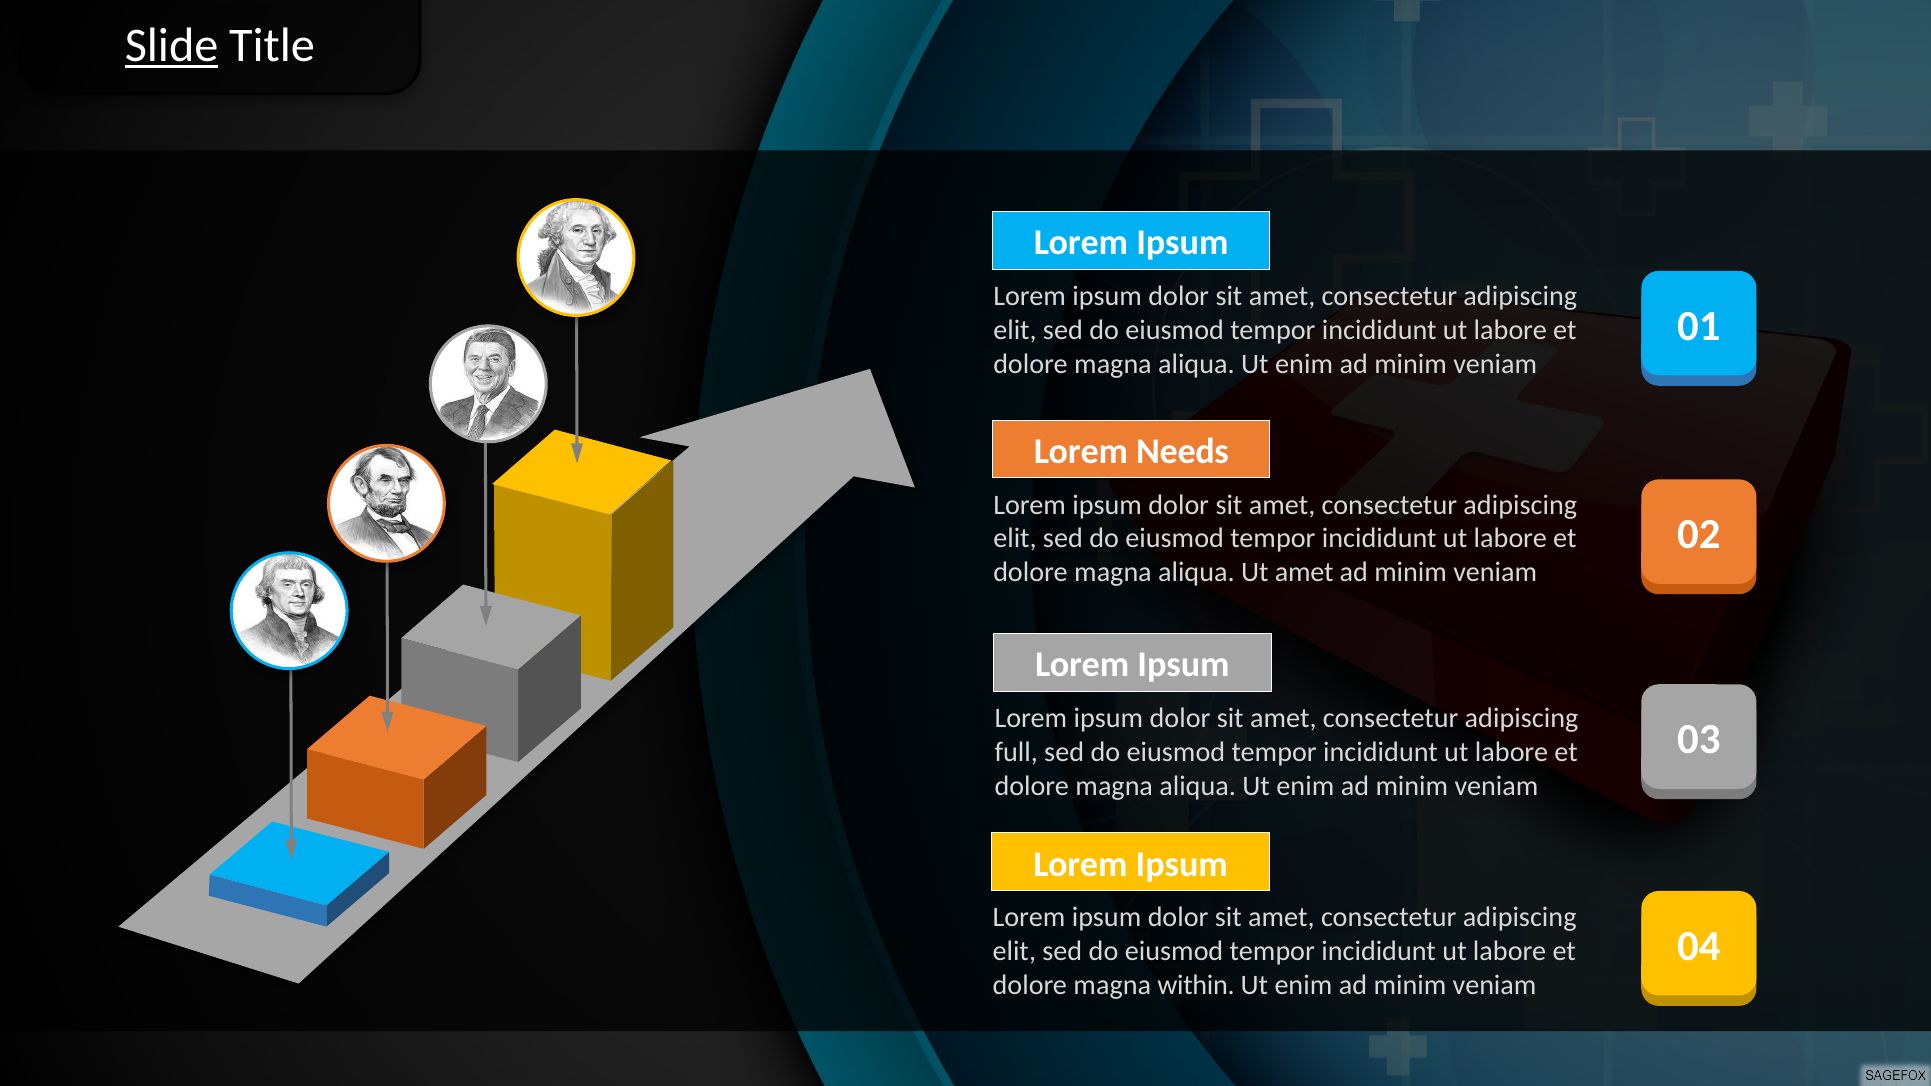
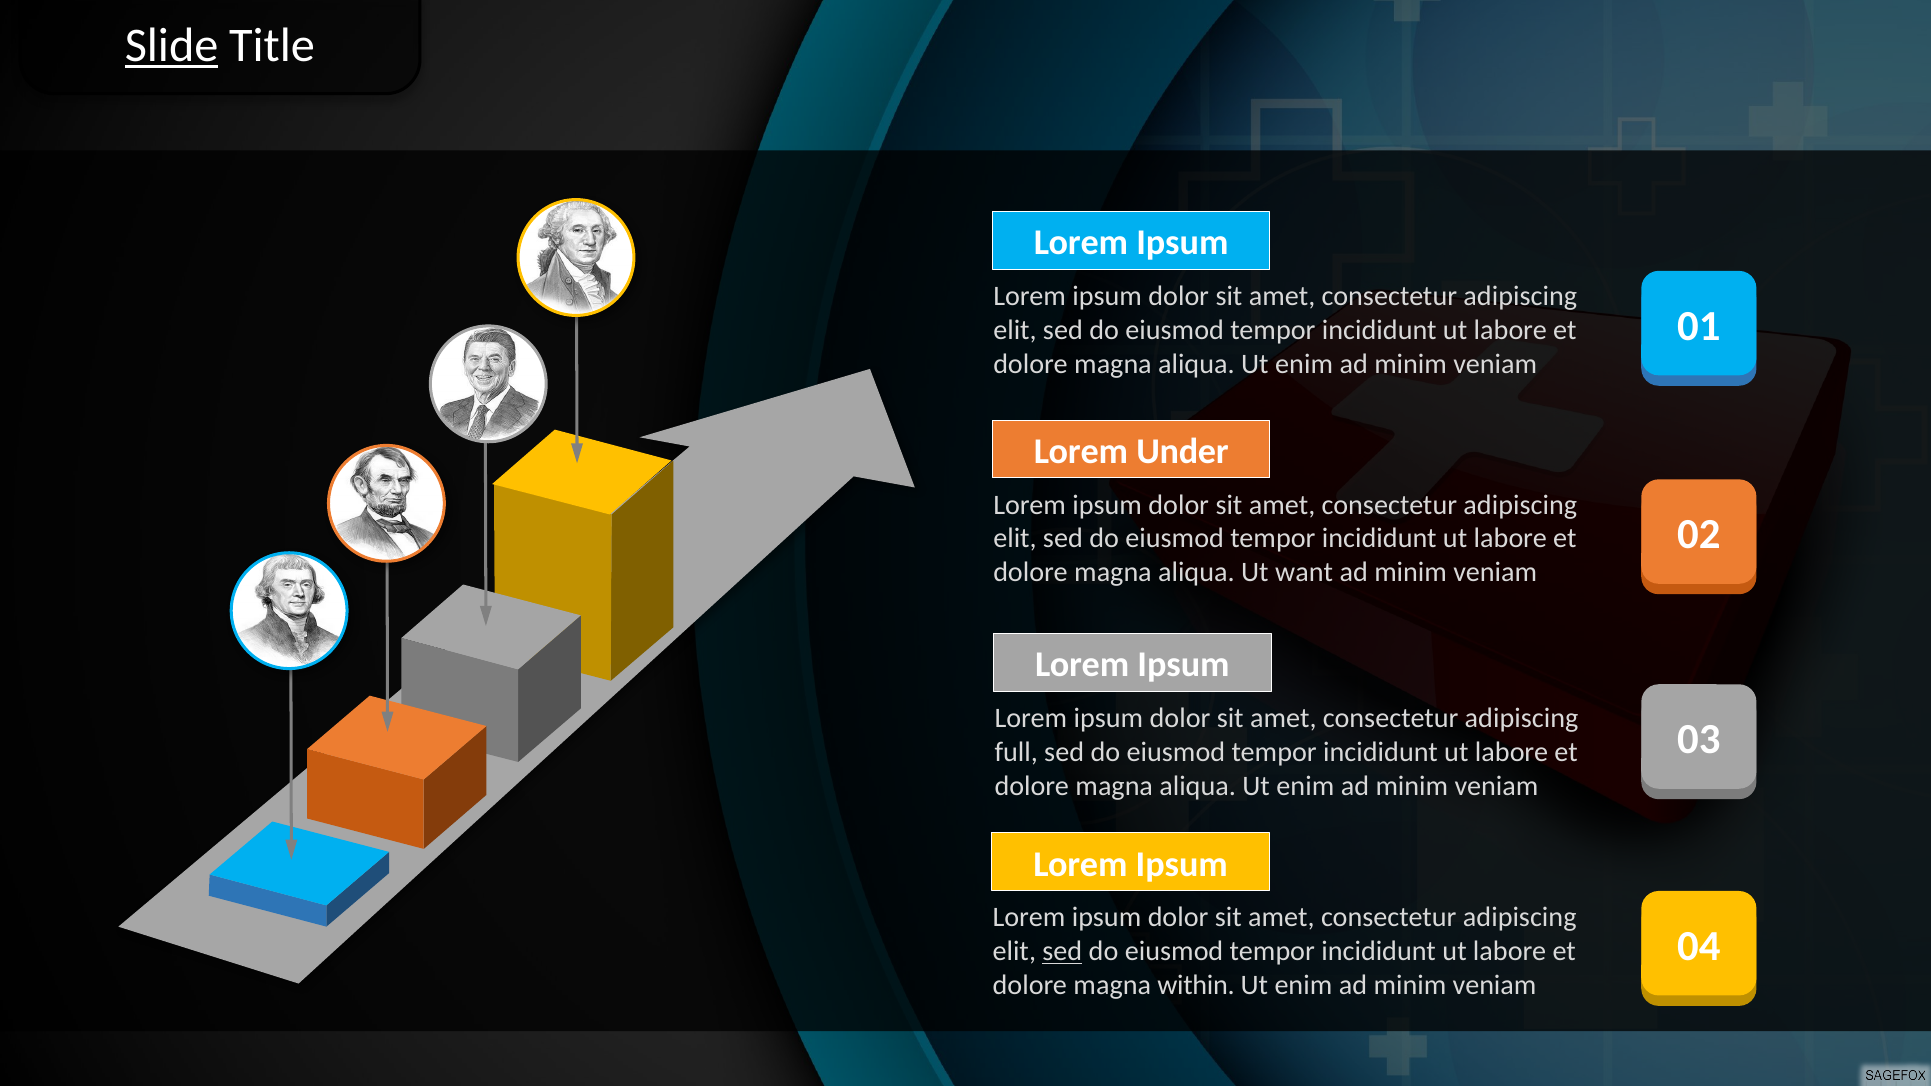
Needs: Needs -> Under (1182, 452)
Ut amet: amet -> want (1304, 573)
sed underline: none -> present (1062, 952)
